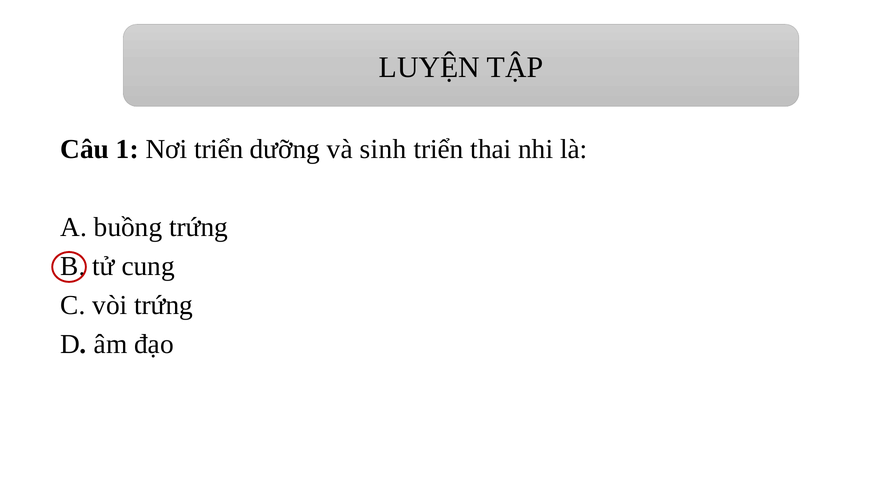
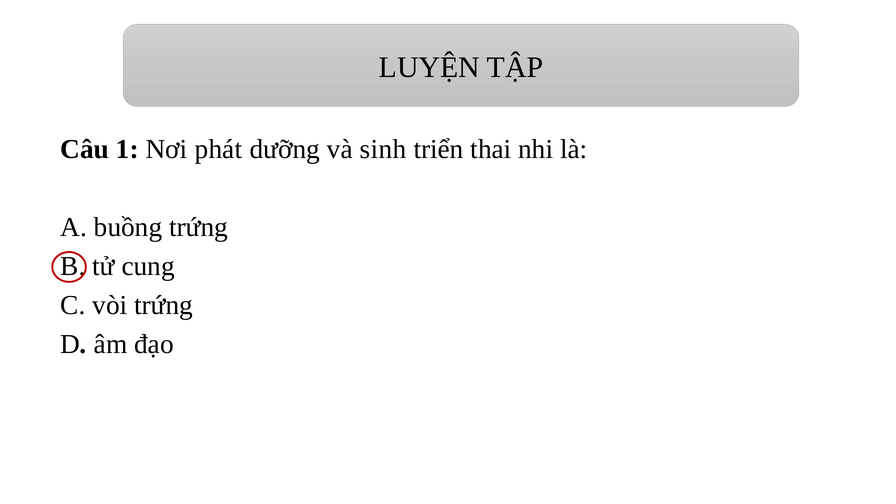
Nơi triển: triển -> phát (219, 149)
